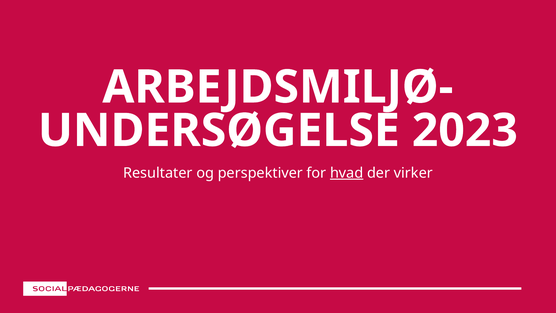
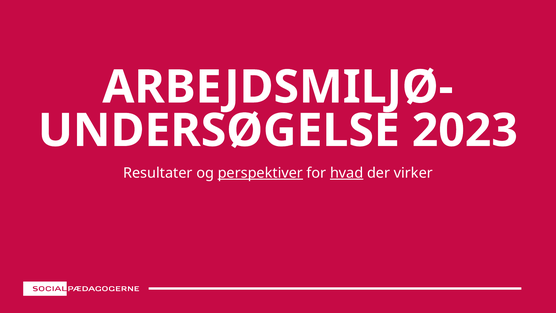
perspektiver underline: none -> present (260, 173)
